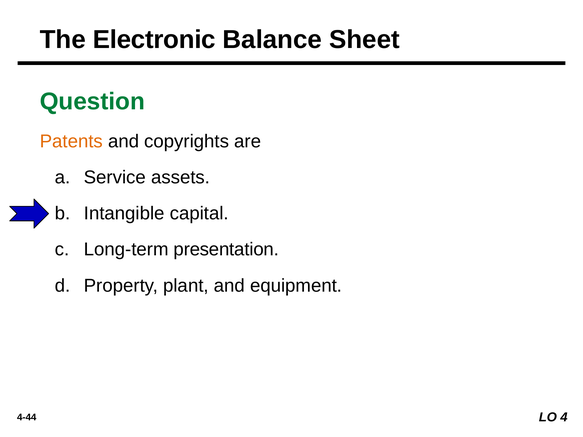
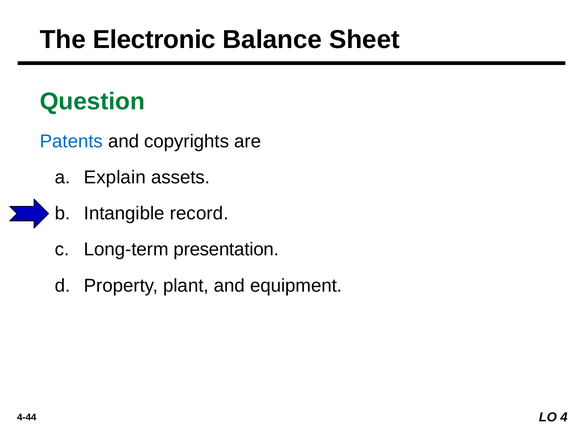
Patents colour: orange -> blue (71, 141)
Service: Service -> Explain (115, 177)
capital: capital -> record (199, 214)
